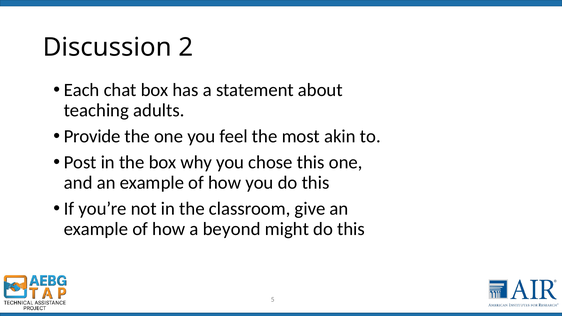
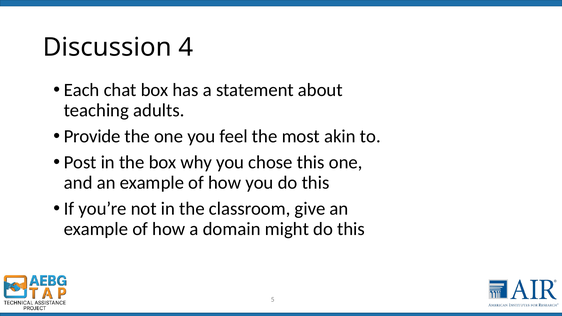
2: 2 -> 4 (186, 47)
beyond: beyond -> domain (232, 229)
